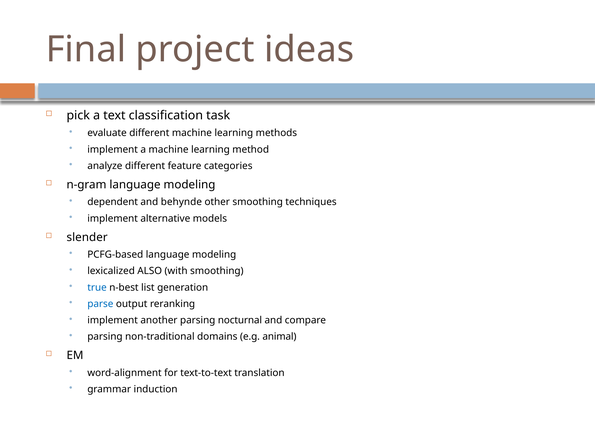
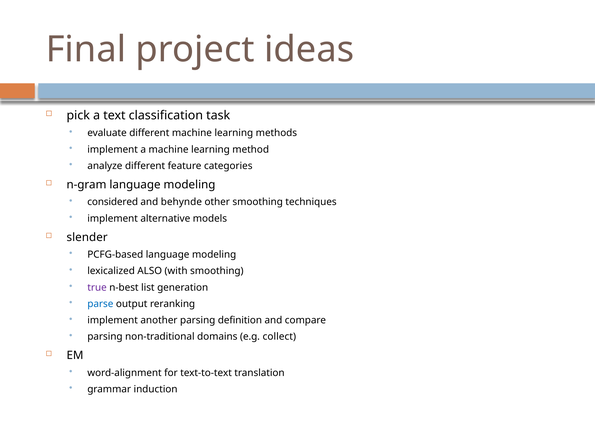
dependent: dependent -> considered (113, 202)
true colour: blue -> purple (97, 288)
nocturnal: nocturnal -> definition (240, 320)
animal: animal -> collect (279, 337)
